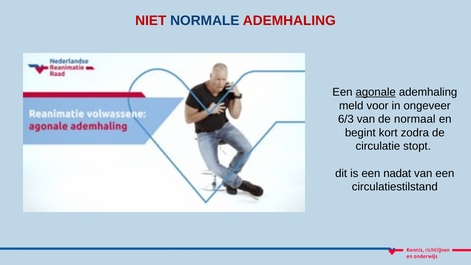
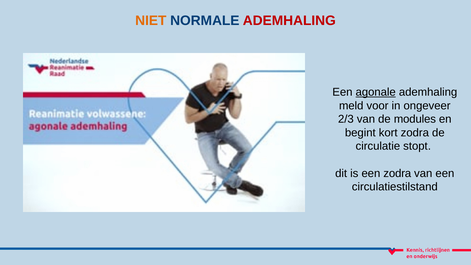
NIET colour: red -> orange (151, 21)
6/3: 6/3 -> 2/3 (346, 119)
normaal: normaal -> modules (415, 119)
een nadat: nadat -> zodra (397, 173)
